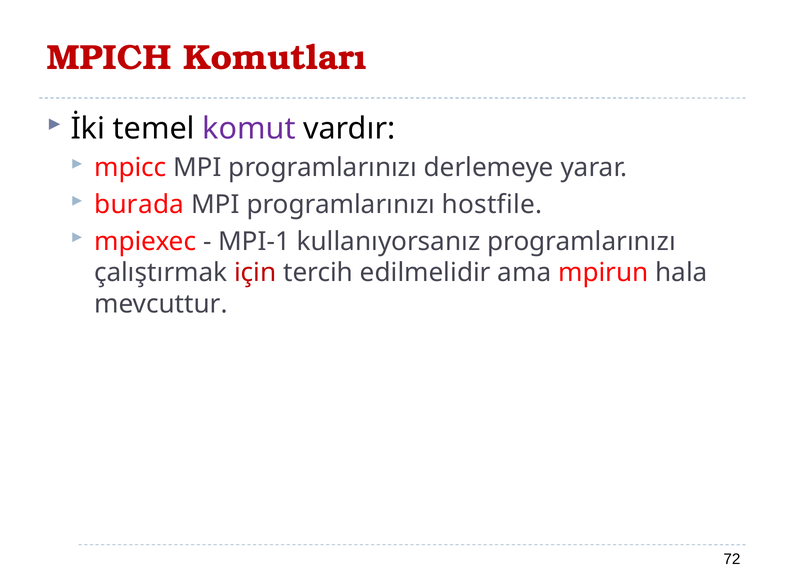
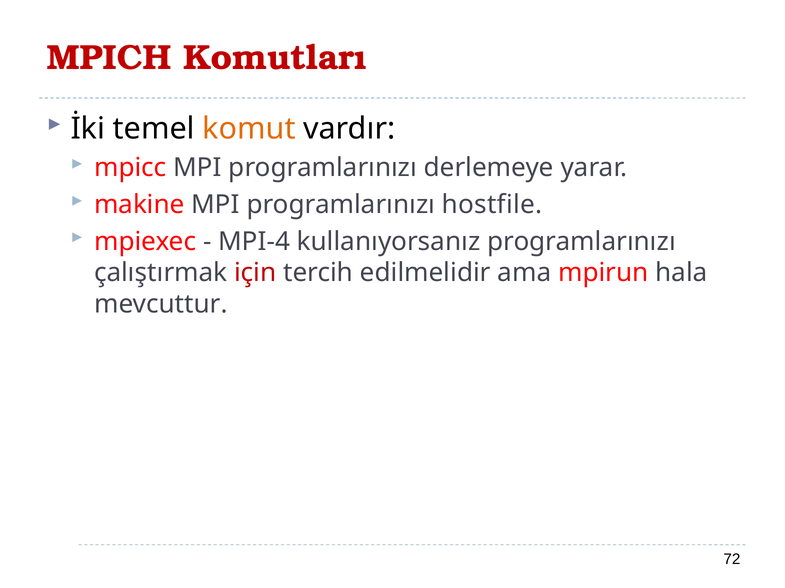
komut colour: purple -> orange (249, 129)
burada: burada -> makine (139, 205)
MPI-1: MPI-1 -> MPI-4 (254, 242)
